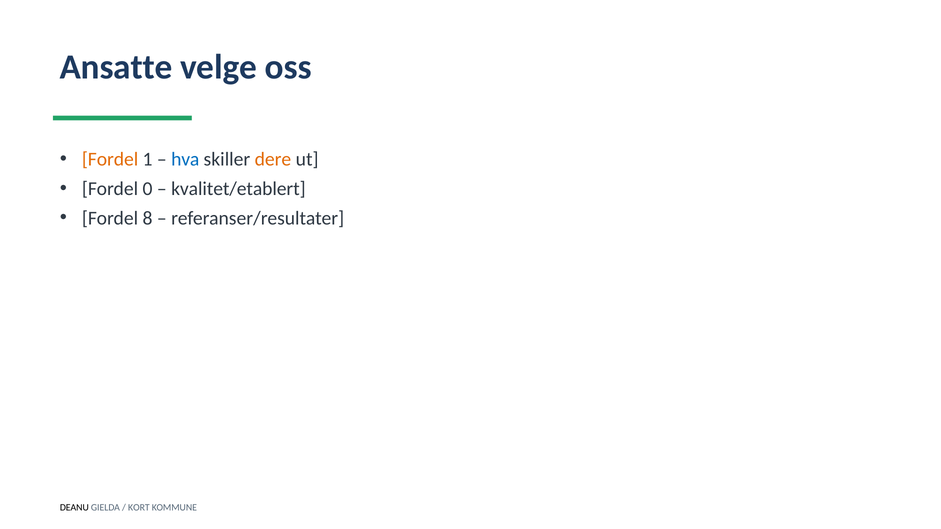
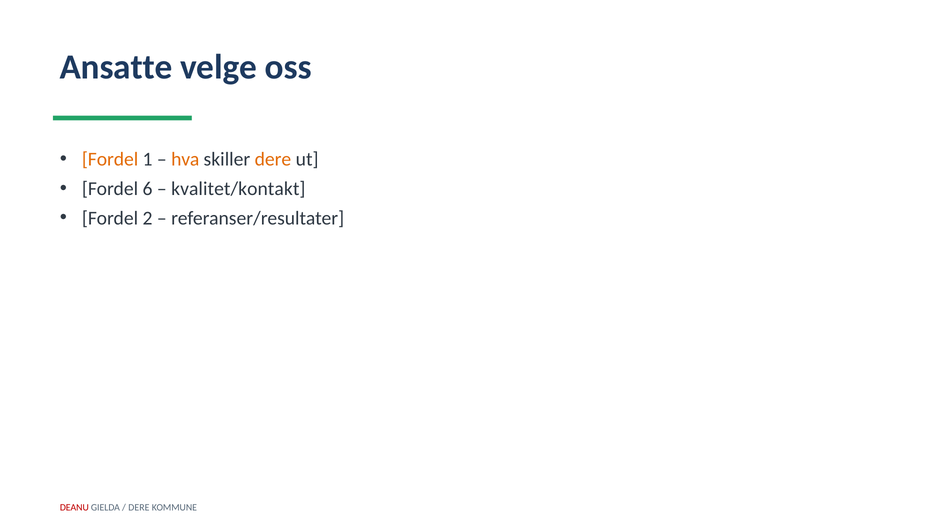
hva colour: blue -> orange (185, 159)
0: 0 -> 6 (148, 189)
kvalitet/etablert: kvalitet/etablert -> kvalitet/kontakt (238, 189)
8: 8 -> 2 (148, 218)
DEANU colour: black -> red (74, 508)
KORT: KORT -> DERE (139, 508)
